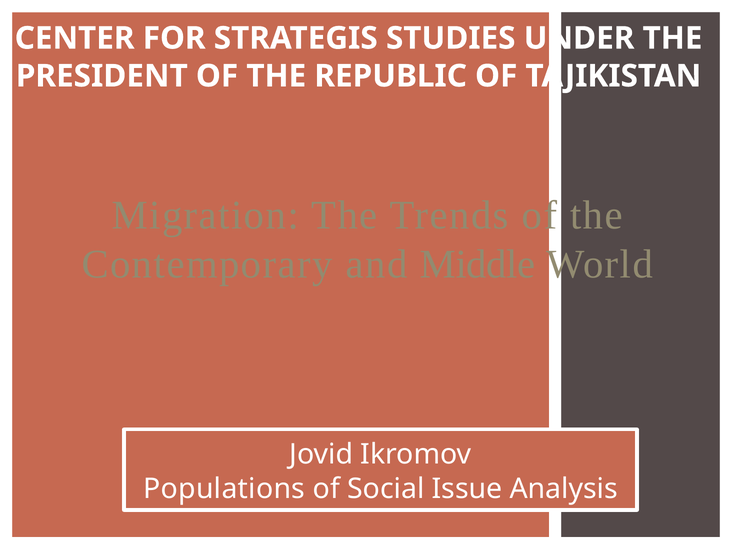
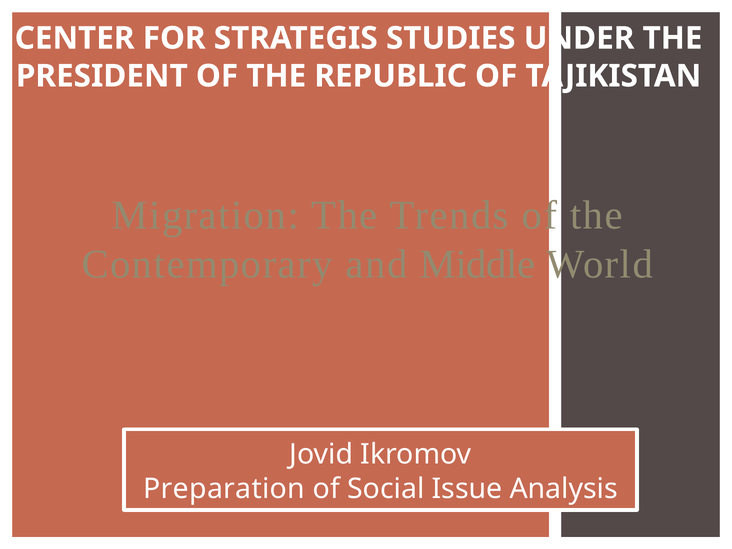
Populations: Populations -> Preparation (224, 489)
